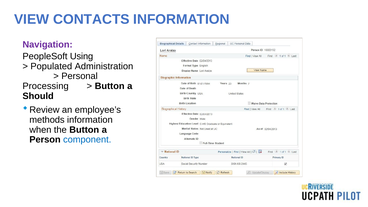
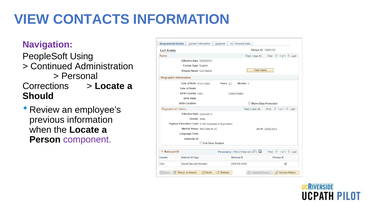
Populated: Populated -> Continued (51, 66)
Processing: Processing -> Corrections (46, 86)
Button: Button -> Locate (110, 86)
methods: methods -> previous (47, 120)
the Button: Button -> Locate (84, 130)
component colour: blue -> purple (87, 140)
